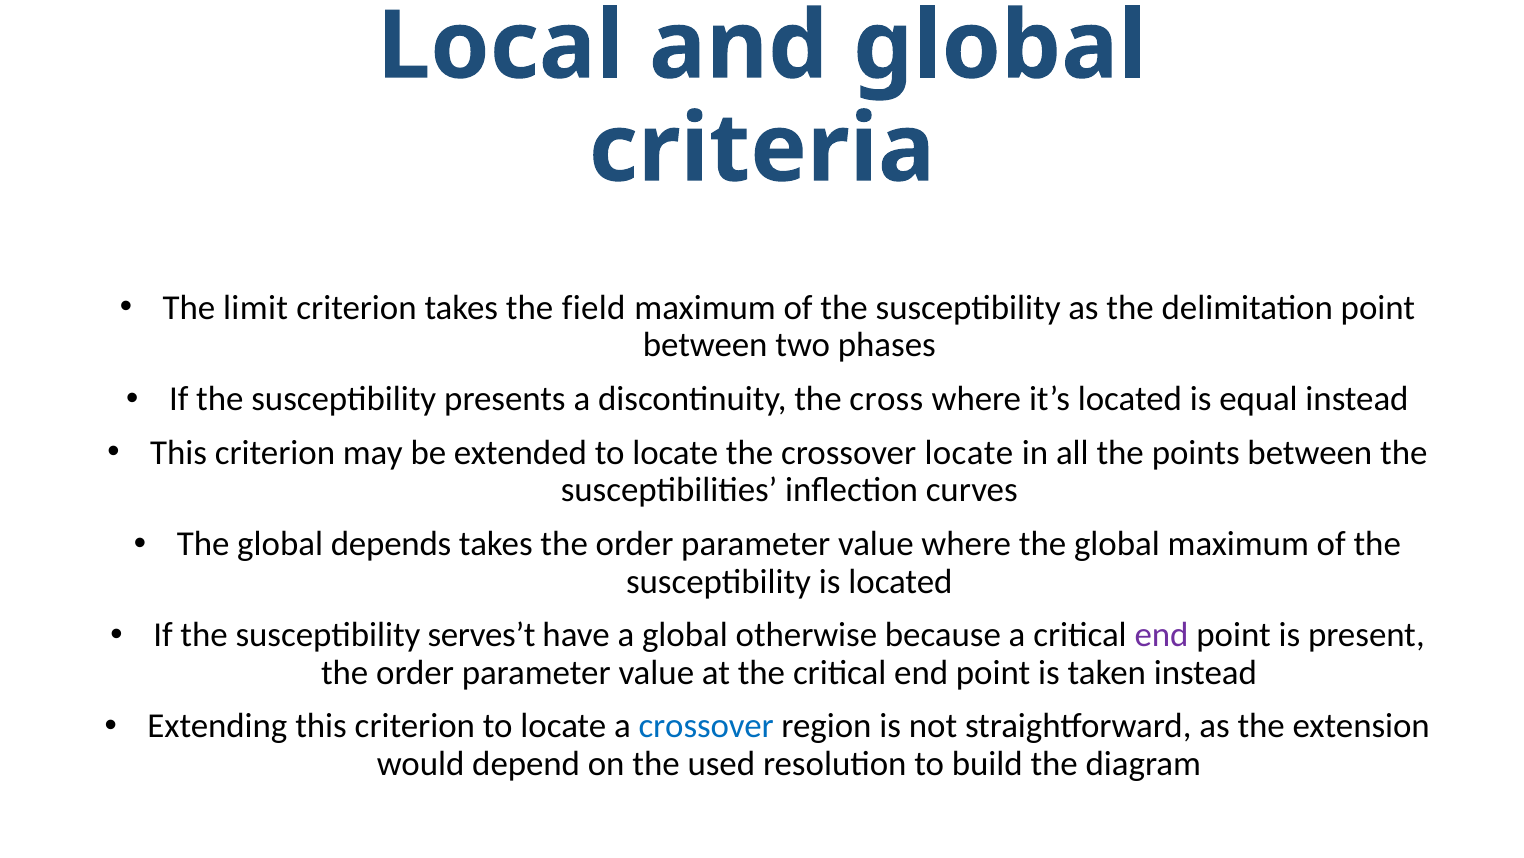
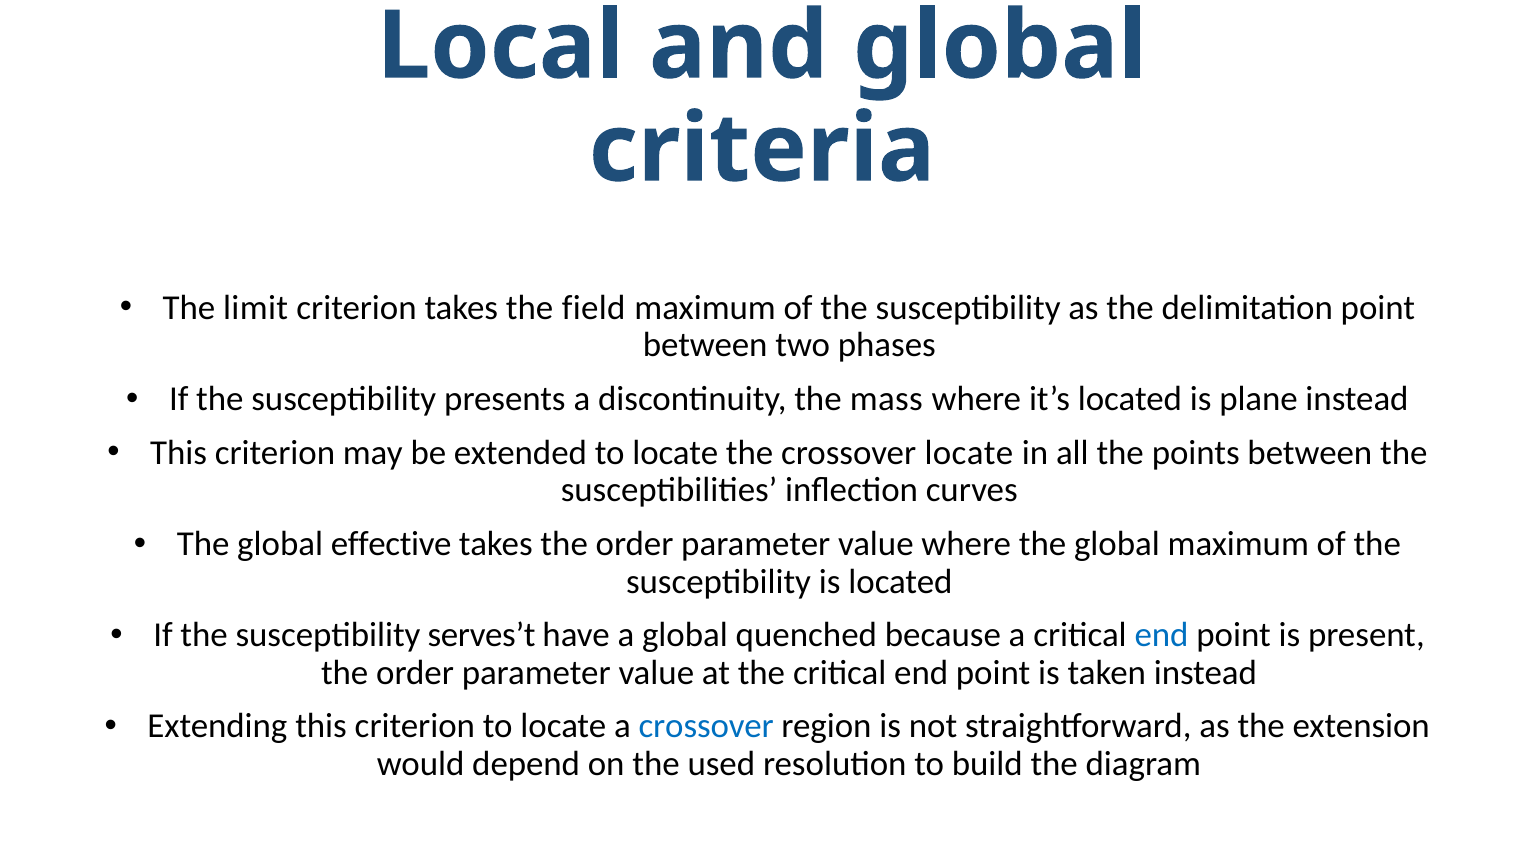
cross: cross -> mass (886, 399)
equal: equal -> plane (1259, 399)
depends: depends -> effective (391, 543)
otherwise: otherwise -> quenched (806, 635)
end colour: purple -> blue (1162, 635)
